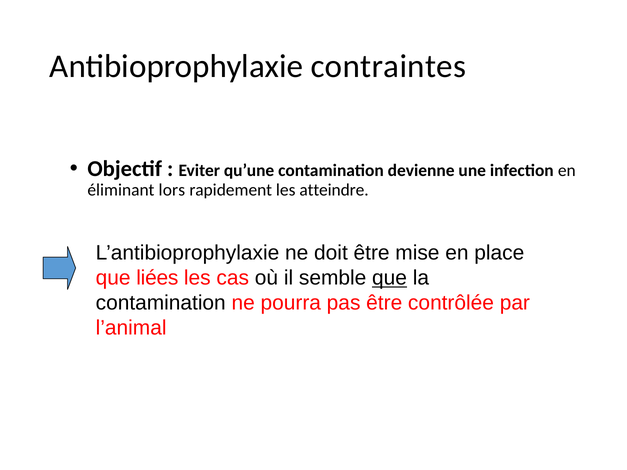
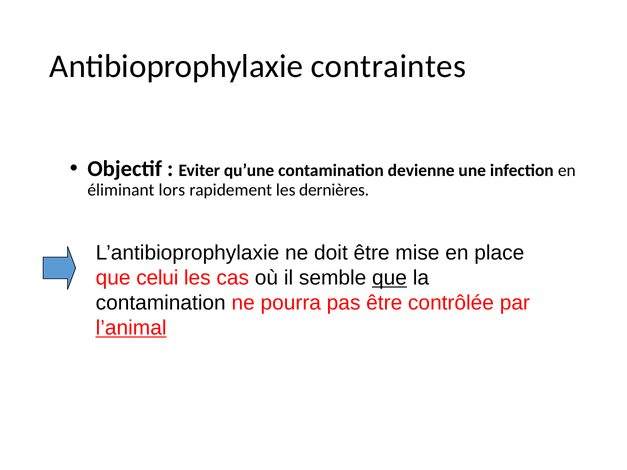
atteindre: atteindre -> dernières (334, 190)
liées: liées -> celui (157, 278)
l’animal underline: none -> present (131, 328)
